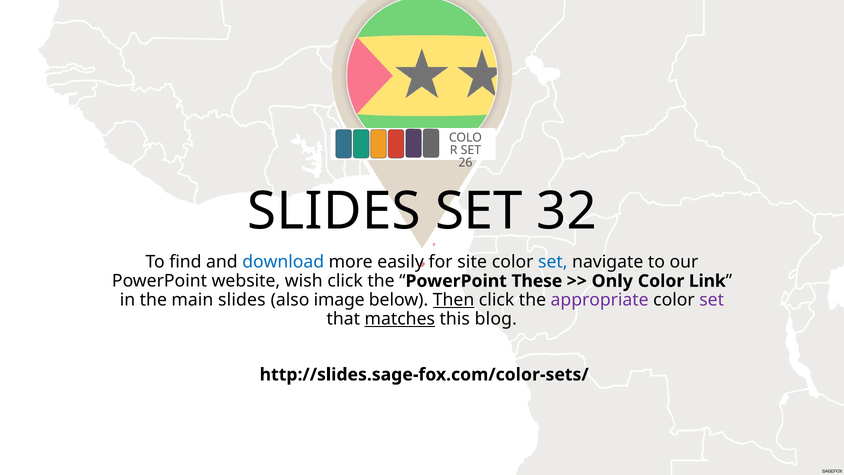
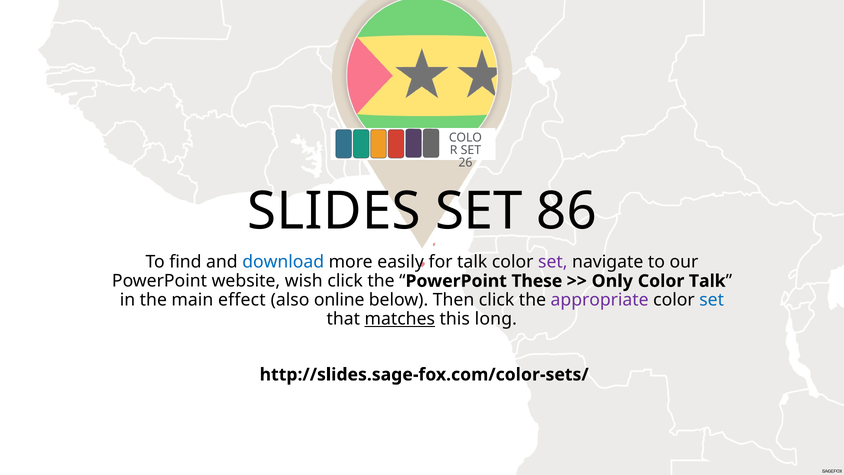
32: 32 -> 86 (567, 211)
for site: site -> talk (472, 262)
set colour: blue -> purple (553, 262)
Color Link: Link -> Talk (707, 281)
main slides: slides -> effect (242, 300)
image: image -> online (339, 300)
Then underline: present -> none (454, 300)
set colour: purple -> blue (712, 300)
blog: blog -> long (496, 319)
